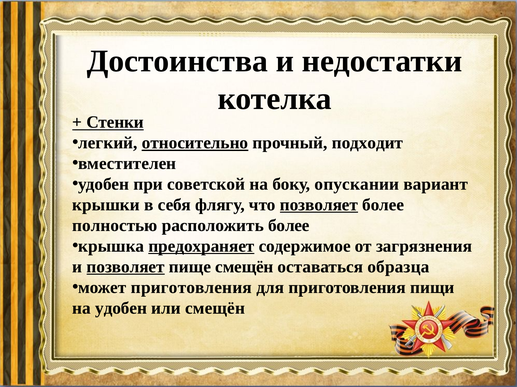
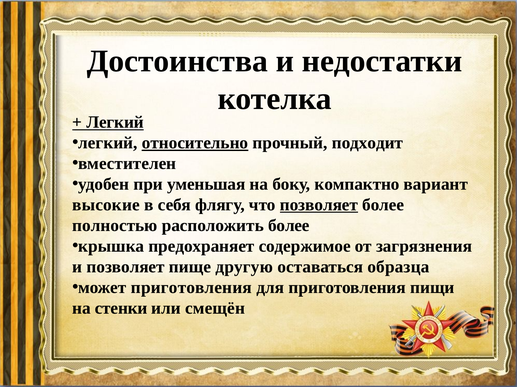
Стенки: Стенки -> Легкий (115, 123)
советской: советской -> уменьшая (206, 185)
опускании: опускании -> компактно (357, 185)
крышки: крышки -> высокие (106, 205)
предохраняет underline: present -> none (201, 247)
позволяет underline: present -> none (126, 267)
пище смещён: смещён -> другую (244, 267)
на удобен: удобен -> стенки (121, 309)
